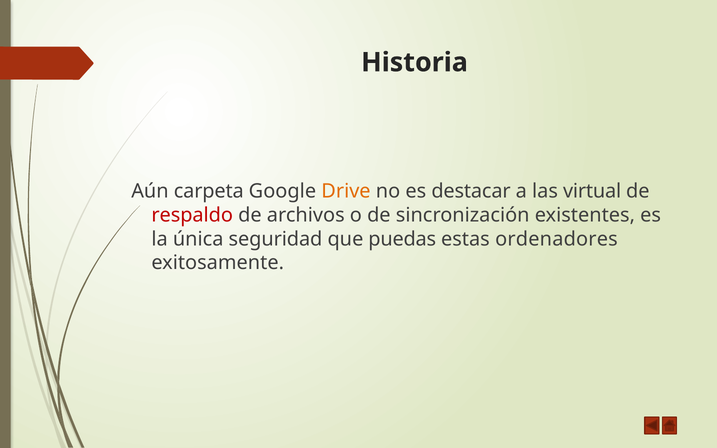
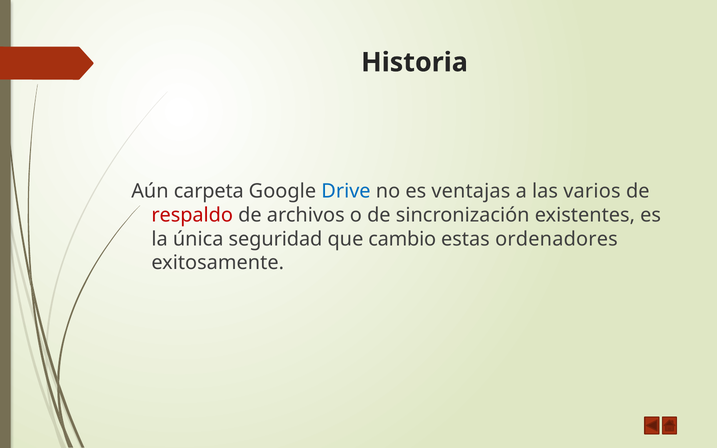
Drive colour: orange -> blue (346, 191)
destacar: destacar -> ventajas (471, 191)
virtual: virtual -> varios (592, 191)
puedas: puedas -> cambio (402, 239)
